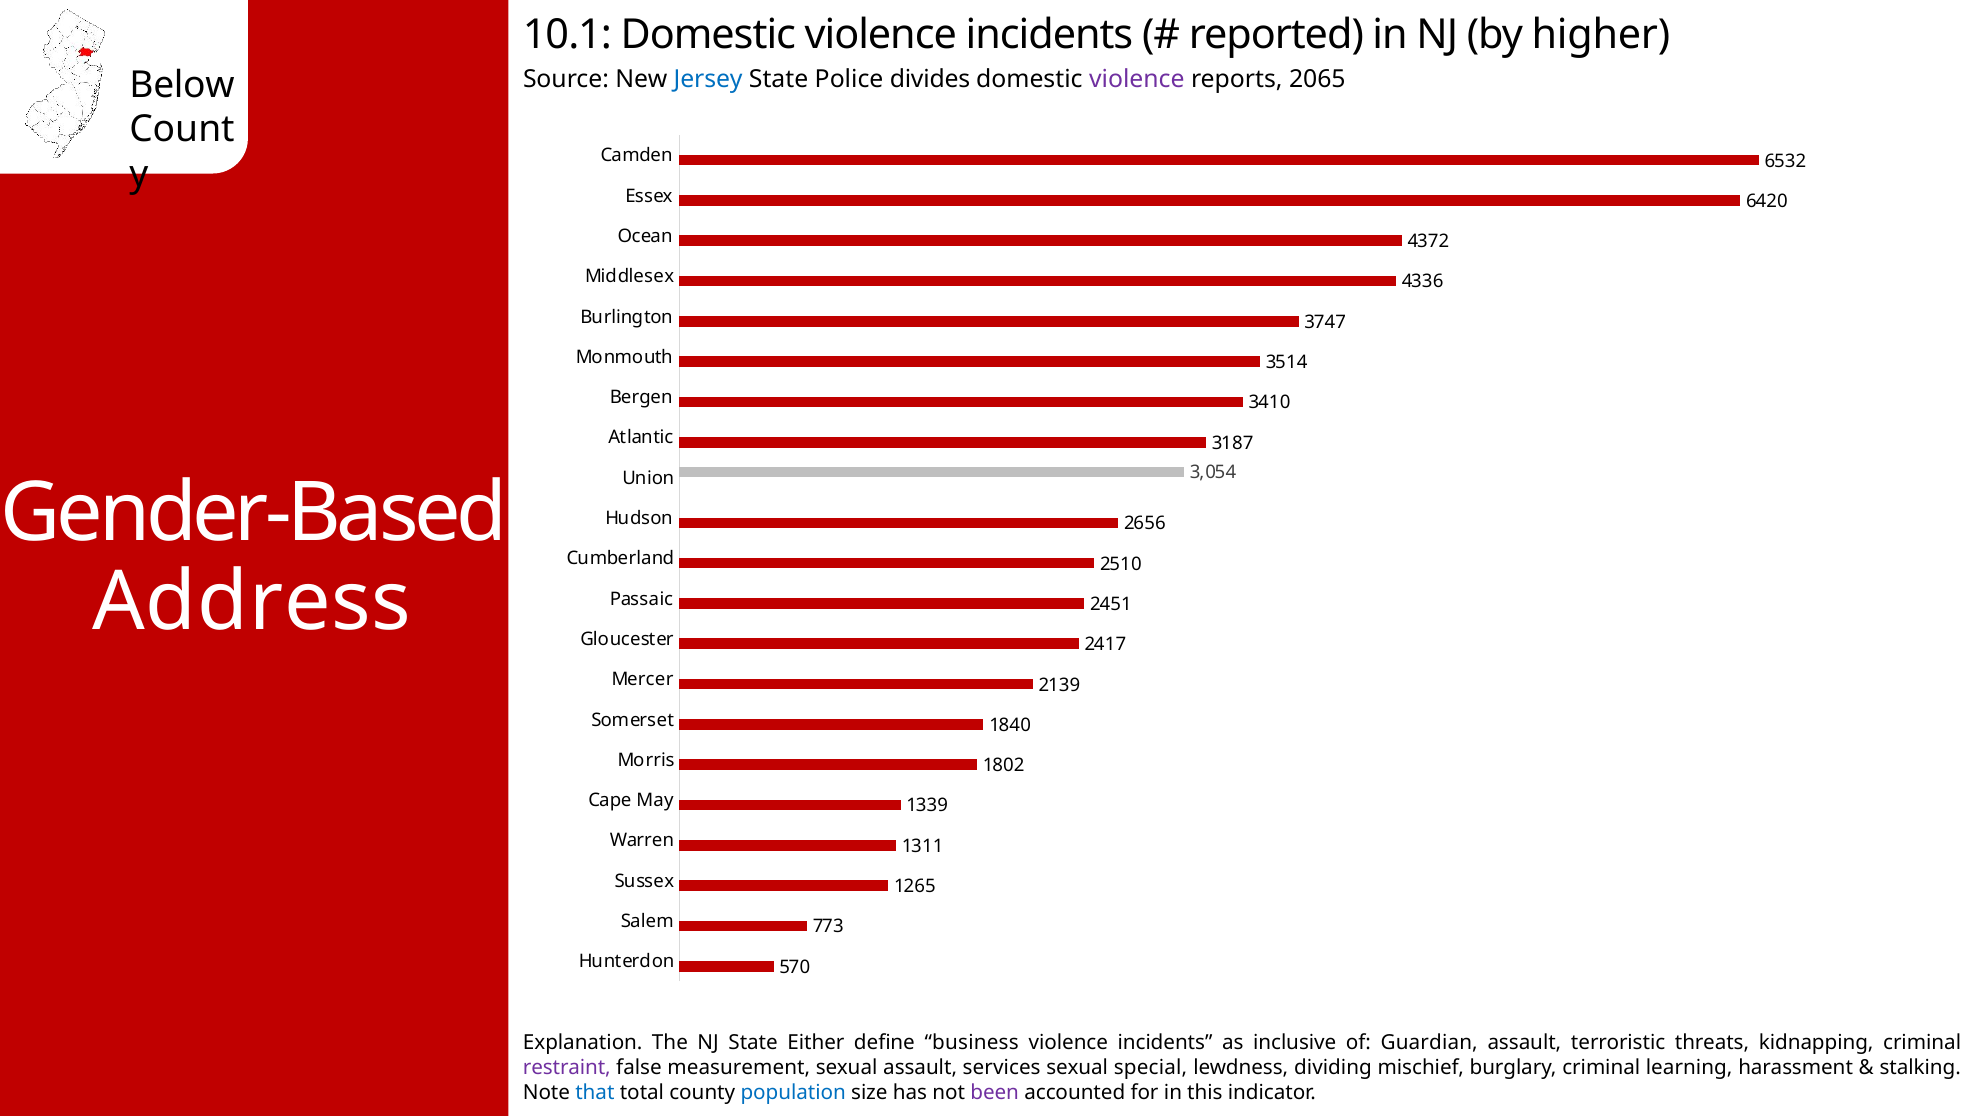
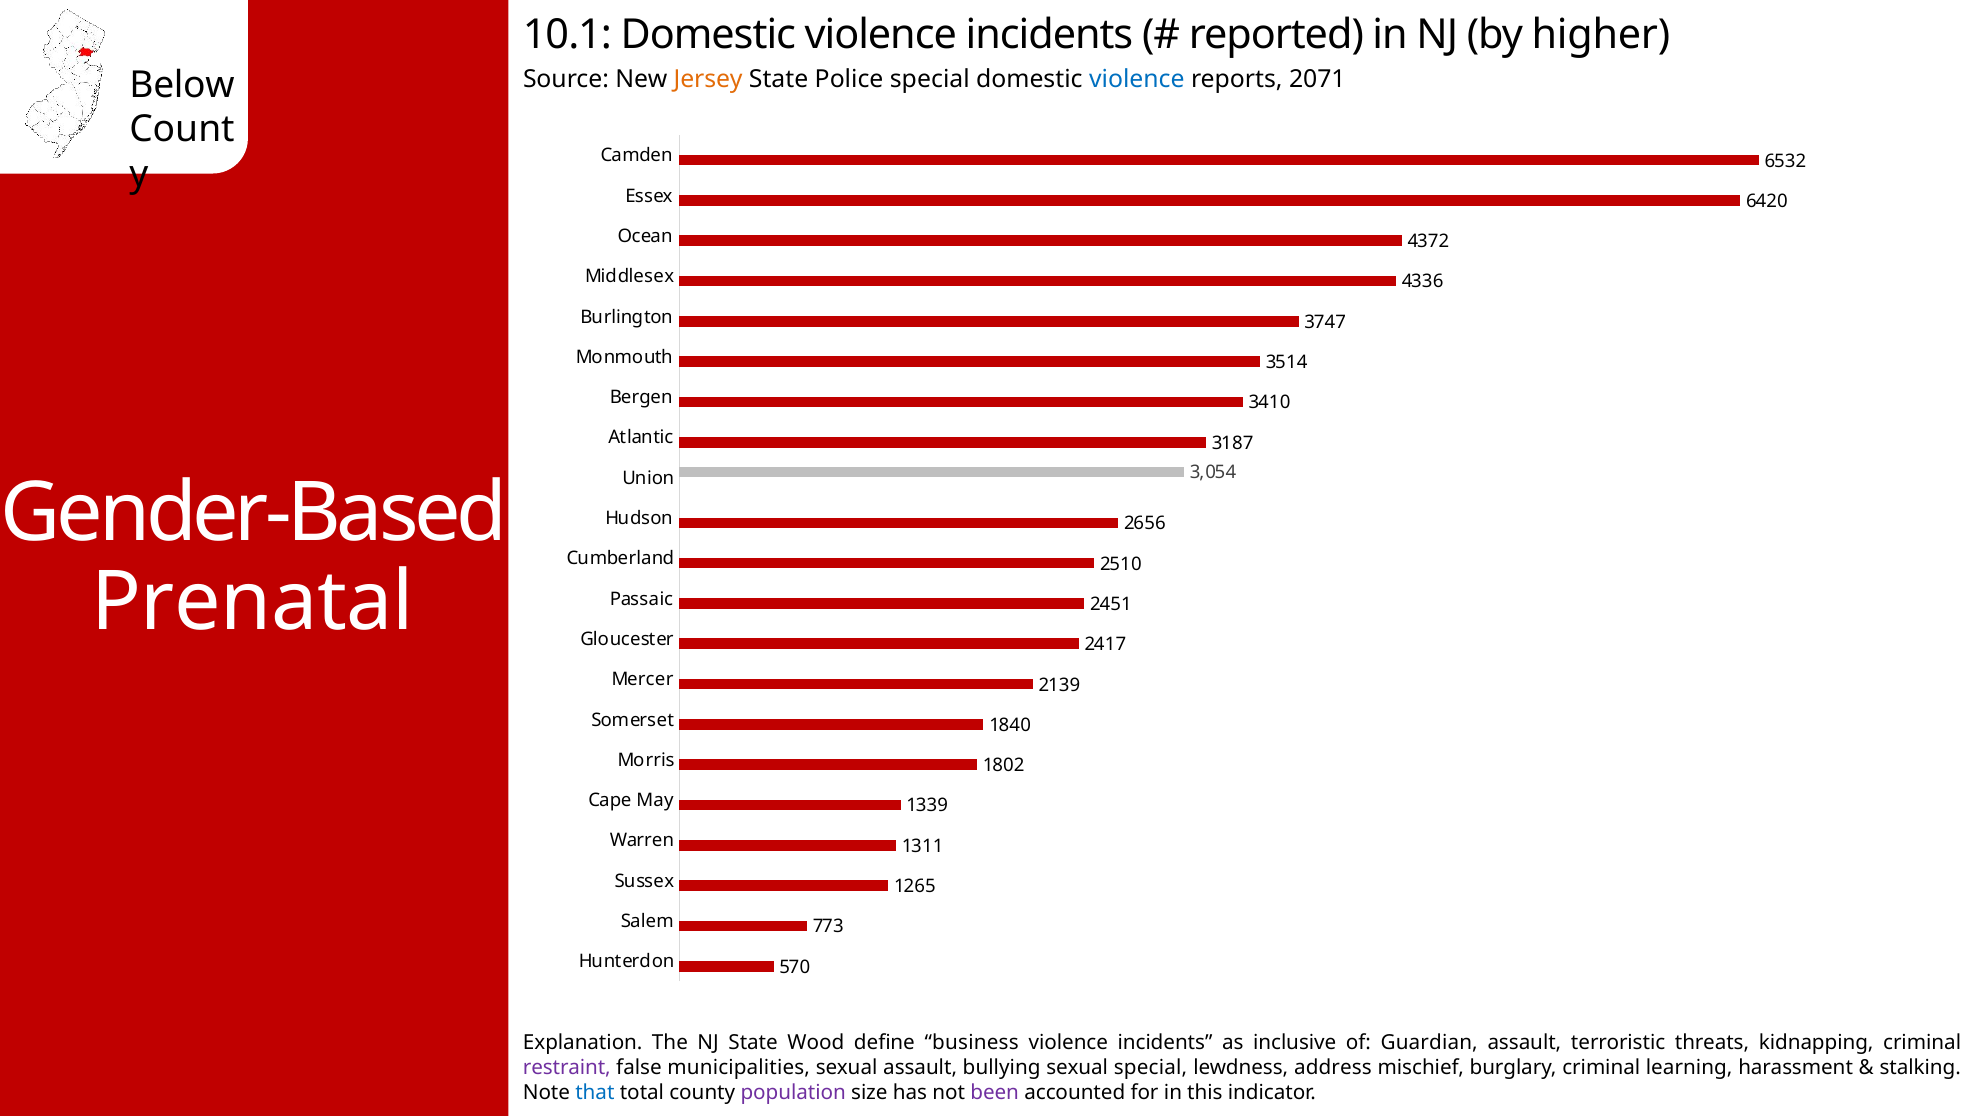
Jersey colour: blue -> orange (708, 79)
Police divides: divides -> special (930, 79)
violence colour: purple -> blue (1137, 79)
2065: 2065 -> 2071 (1317, 79)
Address: Address -> Prenatal (252, 602)
Either: Either -> Wood (816, 1043)
measurement: measurement -> municipalities (739, 1068)
services: services -> bullying (1002, 1068)
dividing: dividing -> address (1333, 1068)
population colour: blue -> purple (793, 1093)
